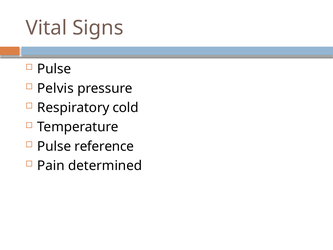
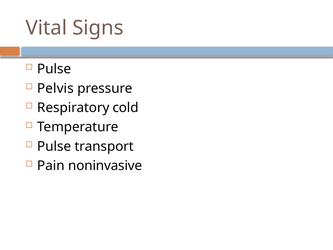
reference: reference -> transport (104, 146)
determined: determined -> noninvasive (105, 166)
